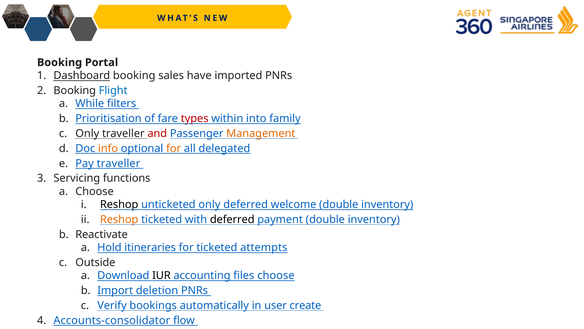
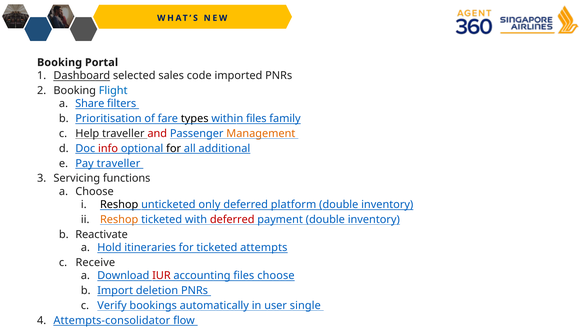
Dashboard booking: booking -> selected (134, 76)
have: have -> code (199, 76)
While: While -> Share (90, 104)
types colour: red -> black (195, 118)
within into: into -> files (256, 118)
Only: Only -> Help (87, 133)
info colour: orange -> red (108, 148)
for colour: orange -> black (174, 148)
delegated: delegated -> additional (224, 148)
welcome: welcome -> platform (294, 204)
deferred colour: black -> red (232, 219)
Outside: Outside -> Receive (95, 262)
IUR colour: black -> red (161, 275)
create: create -> single (305, 305)
Accounts-consolidator: Accounts-consolidator -> Attempts-consolidator (112, 320)
